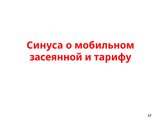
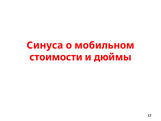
засеянной: засеянной -> стоимости (56, 57)
тарифу: тарифу -> дюймы (113, 57)
